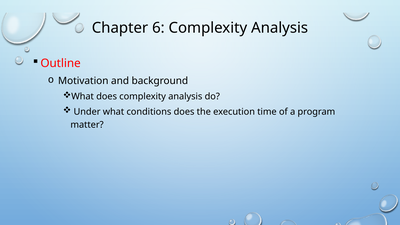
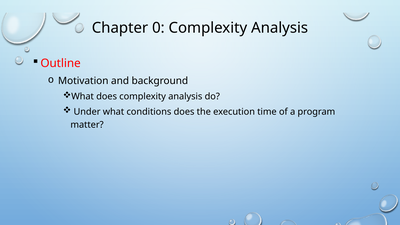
6: 6 -> 0 (158, 28)
